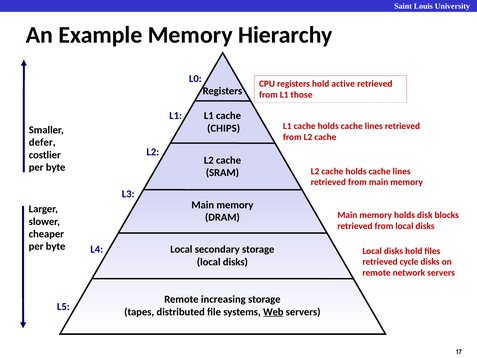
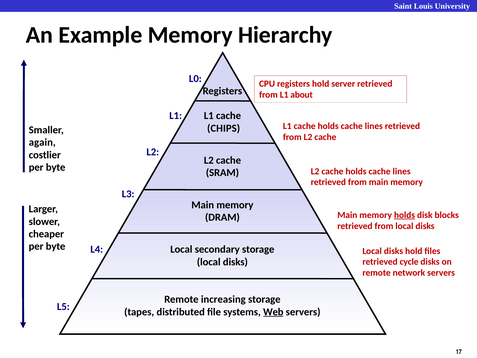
active: active -> server (343, 84)
those: those -> about (302, 95)
defer: defer -> again (42, 142)
holds underline: none -> present (404, 215)
